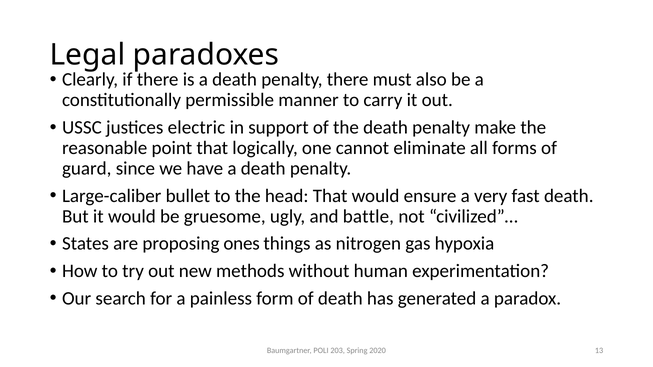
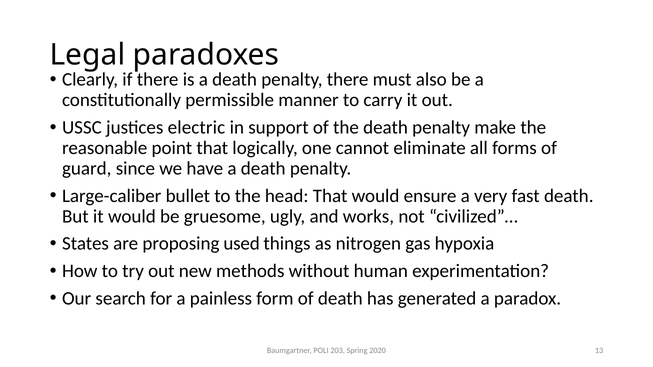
battle: battle -> works (368, 217)
ones: ones -> used (242, 244)
